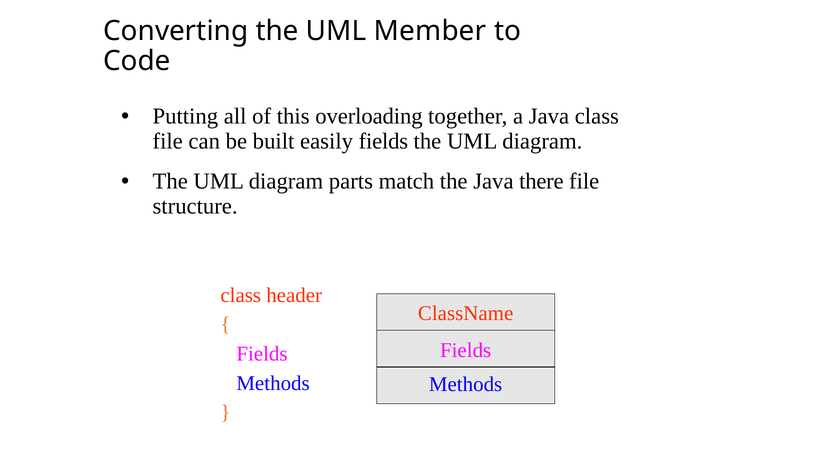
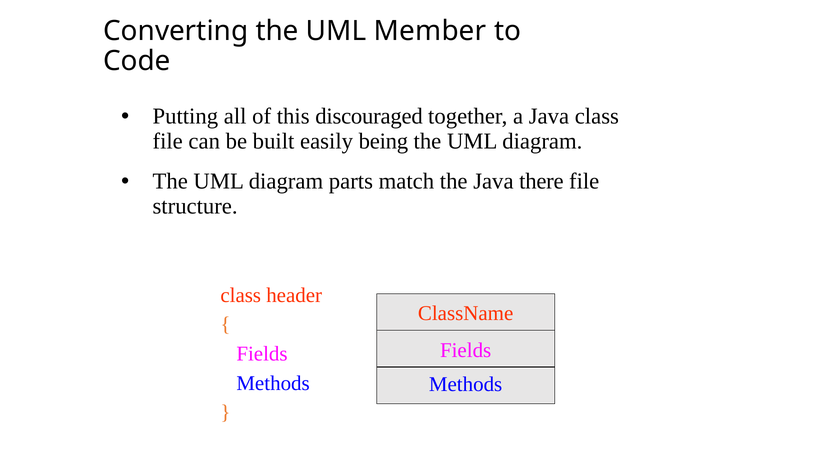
overloading: overloading -> discouraged (369, 116)
easily fields: fields -> being (383, 141)
